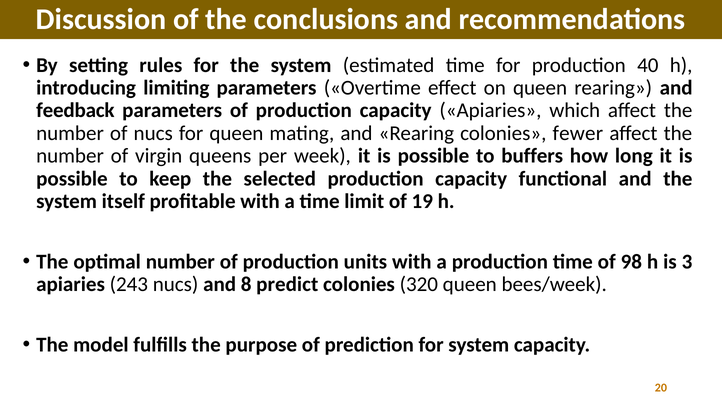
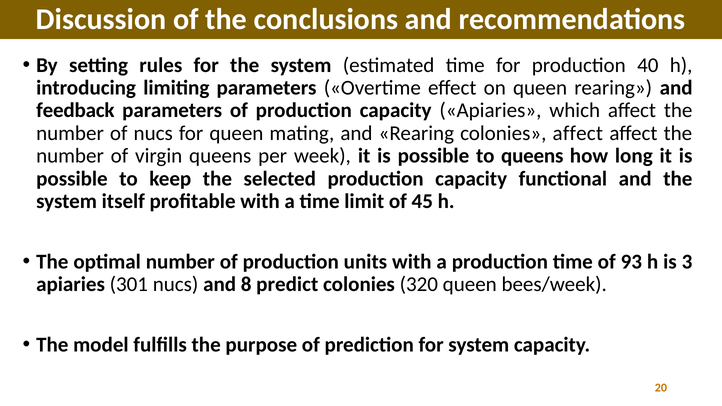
colonies fewer: fewer -> affect (578, 133)
to buffers: buffers -> queens (532, 156)
19: 19 -> 45 (422, 201)
98: 98 -> 93 (631, 262)
243: 243 -> 301 (129, 285)
